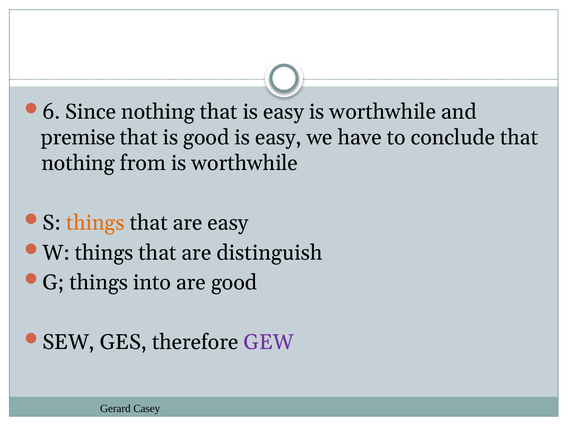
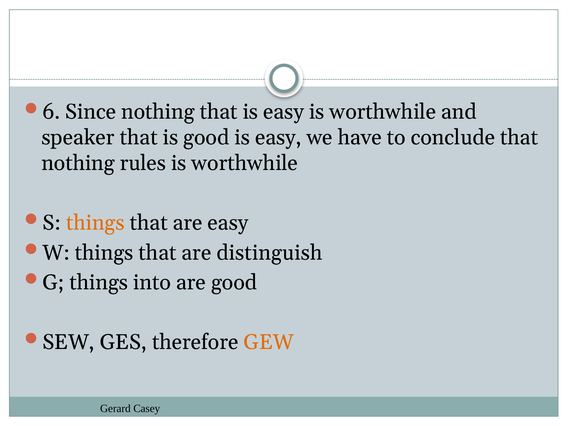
premise: premise -> speaker (78, 138)
from: from -> rules (143, 163)
GEW colour: purple -> orange (269, 342)
